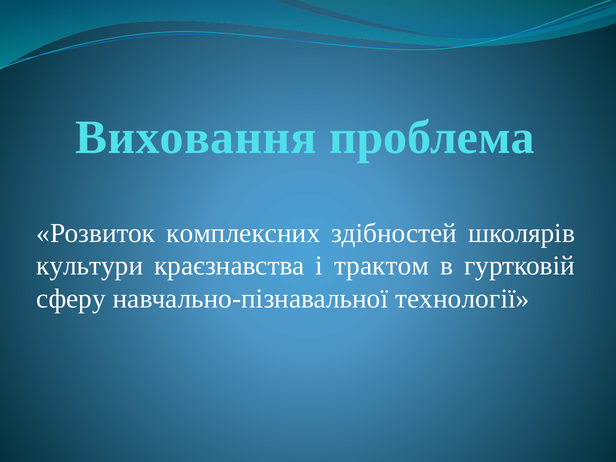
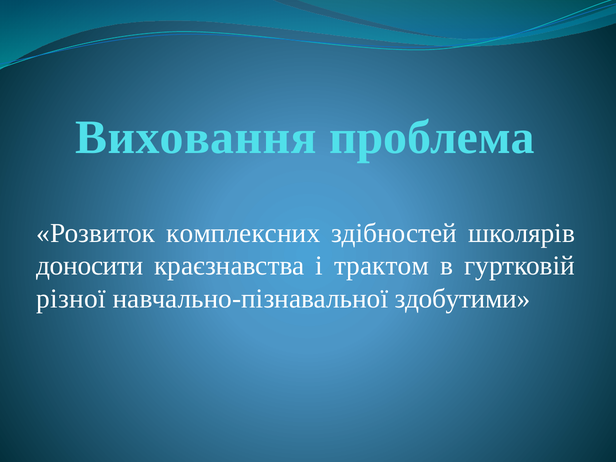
культури: культури -> доносити (90, 266)
сферу: сферу -> різної (71, 299)
технології: технології -> здобутими (462, 299)
